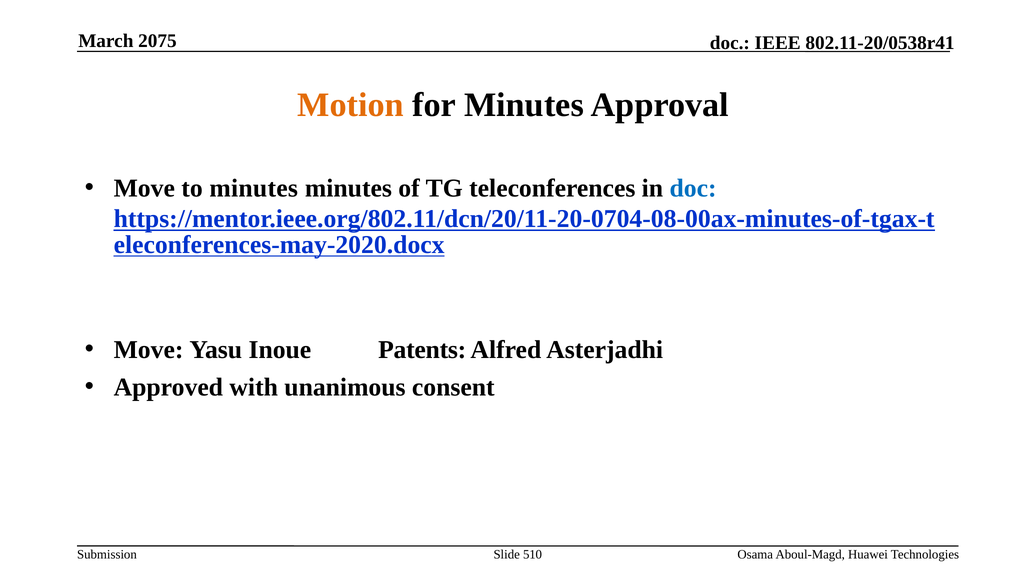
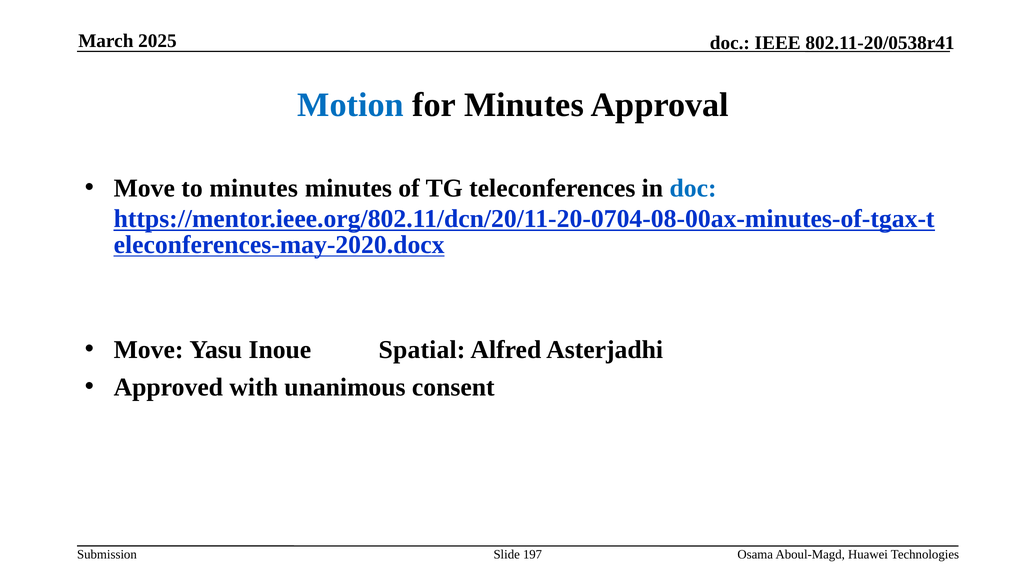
2075: 2075 -> 2025 (157, 41)
Motion colour: orange -> blue (351, 105)
Patents: Patents -> Spatial (422, 350)
510: 510 -> 197 (533, 554)
